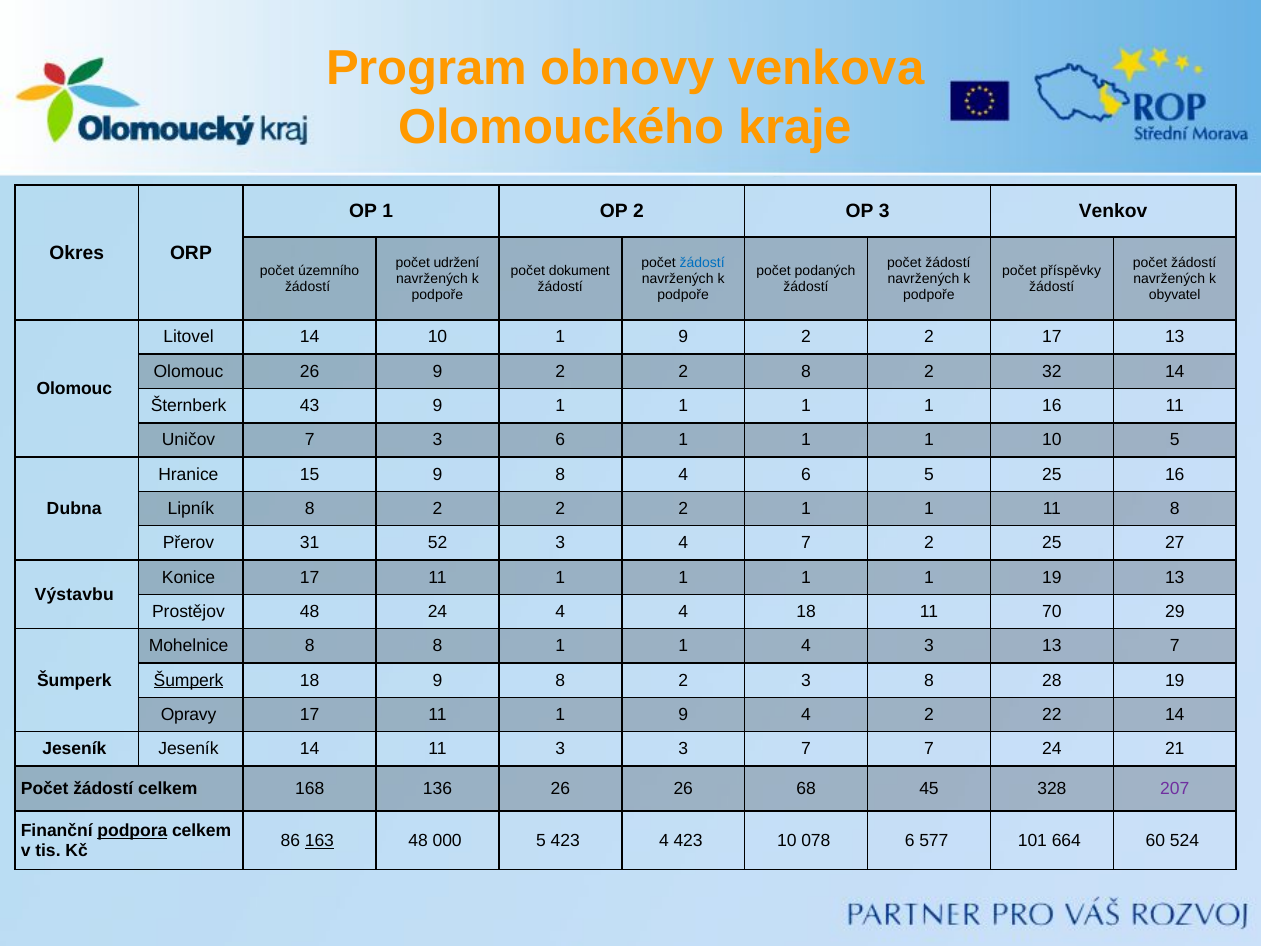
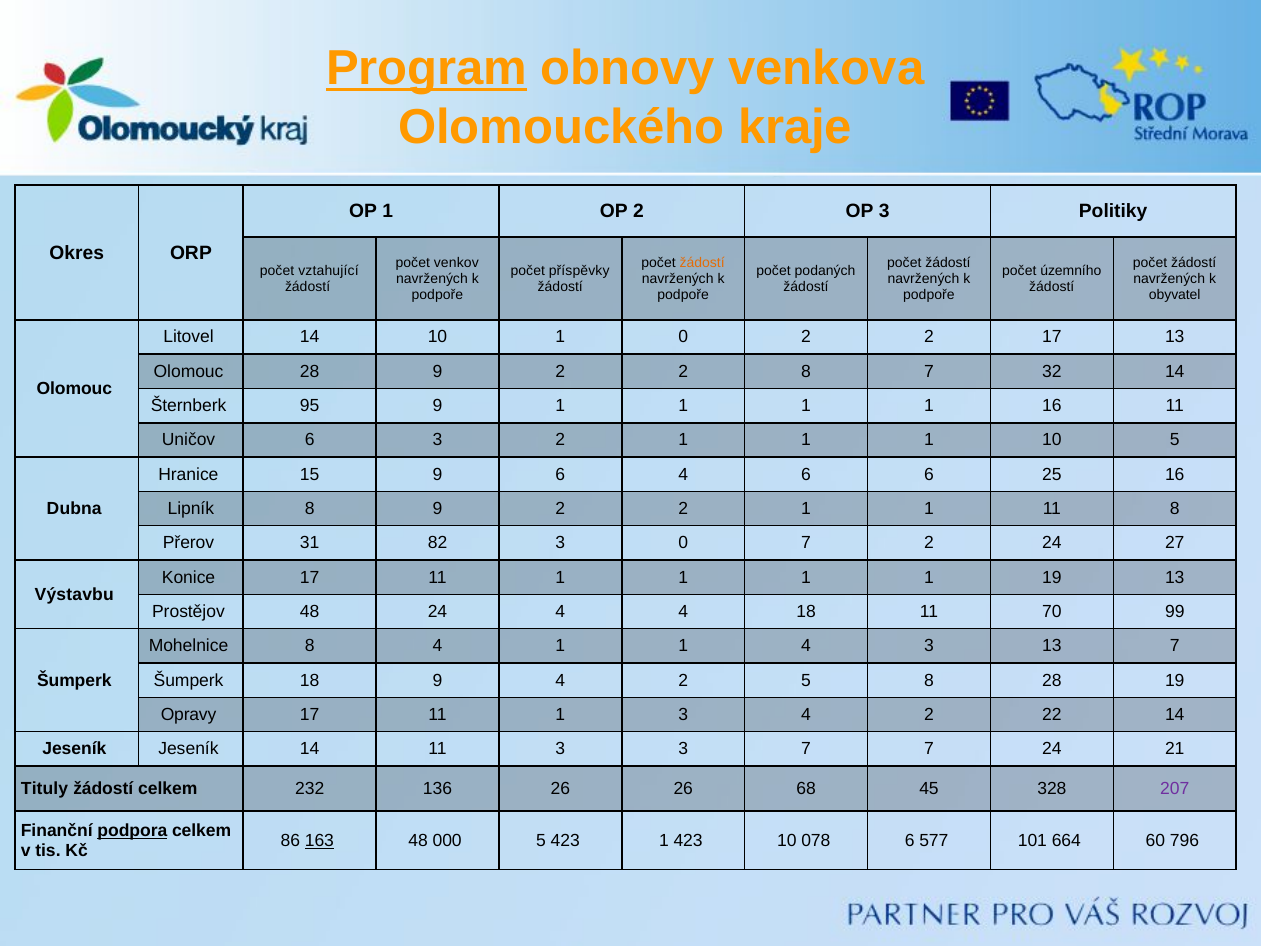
Program underline: none -> present (427, 69)
Venkov: Venkov -> Politiky (1113, 211)
udržení: udržení -> venkov (456, 263)
žádostí colour: blue -> orange (702, 263)
územního: územního -> vztahující (328, 271)
dokument: dokument -> příspěvky (579, 271)
příspěvky: příspěvky -> územního (1071, 271)
10 1 9: 9 -> 0 (683, 337)
Olomouc 26: 26 -> 28 (310, 371)
2 8 2: 2 -> 7 (929, 371)
43: 43 -> 95 (310, 406)
Uničov 7: 7 -> 6 (310, 440)
3 6: 6 -> 2 (560, 440)
15 9 8: 8 -> 6 (560, 474)
6 5: 5 -> 6 (929, 474)
Lipník 8 2: 2 -> 9 (437, 509)
52: 52 -> 82 (438, 543)
3 4: 4 -> 0 (683, 543)
2 25: 25 -> 24 (1052, 543)
29: 29 -> 99 (1175, 612)
8 8: 8 -> 4 (437, 646)
Šumperk underline: present -> none (189, 680)
18 9 8: 8 -> 4 (560, 680)
2 3: 3 -> 5 (806, 680)
11 1 9: 9 -> 3 (683, 714)
Počet: Počet -> Tituly (45, 788)
168: 168 -> 232 (310, 788)
423 4: 4 -> 1 (664, 840)
524: 524 -> 796 (1184, 840)
